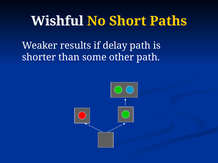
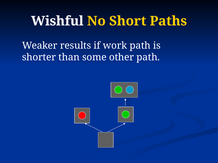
delay: delay -> work (115, 46)
